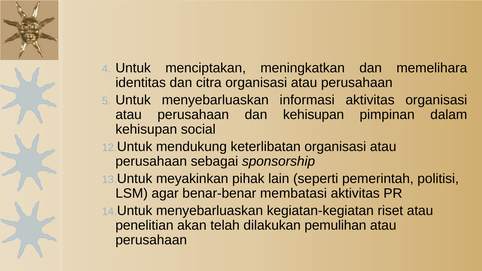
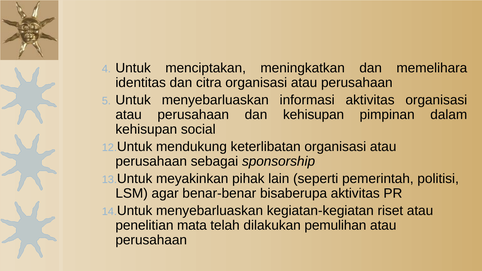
membatasi: membatasi -> bisaberupa (294, 193)
akan: akan -> mata (192, 226)
